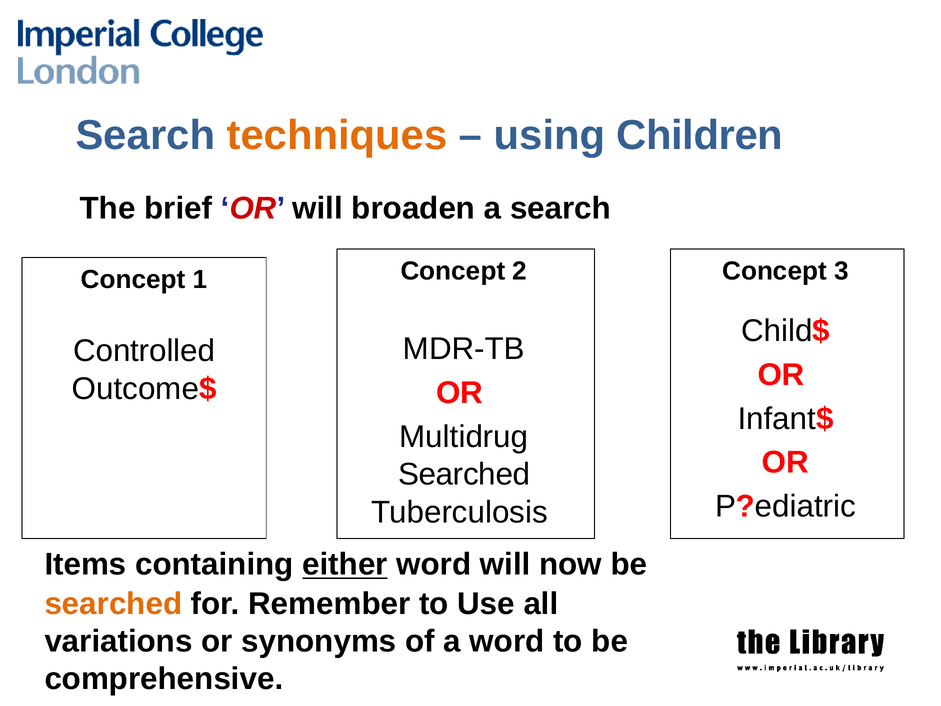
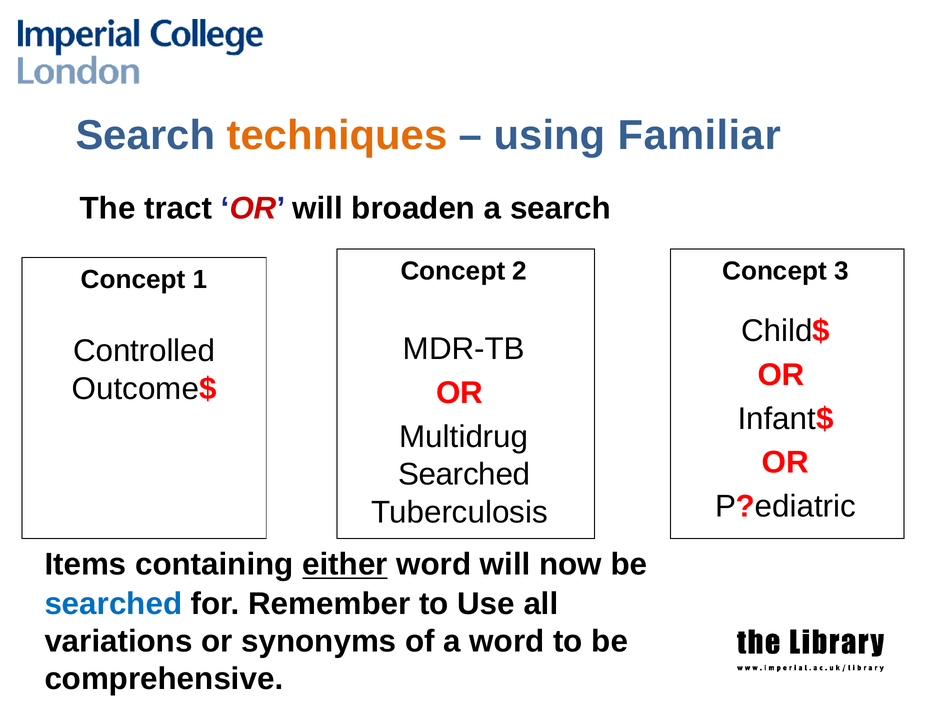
Children: Children -> Familiar (699, 135)
brief: brief -> tract (178, 208)
searched colour: orange -> blue (113, 603)
